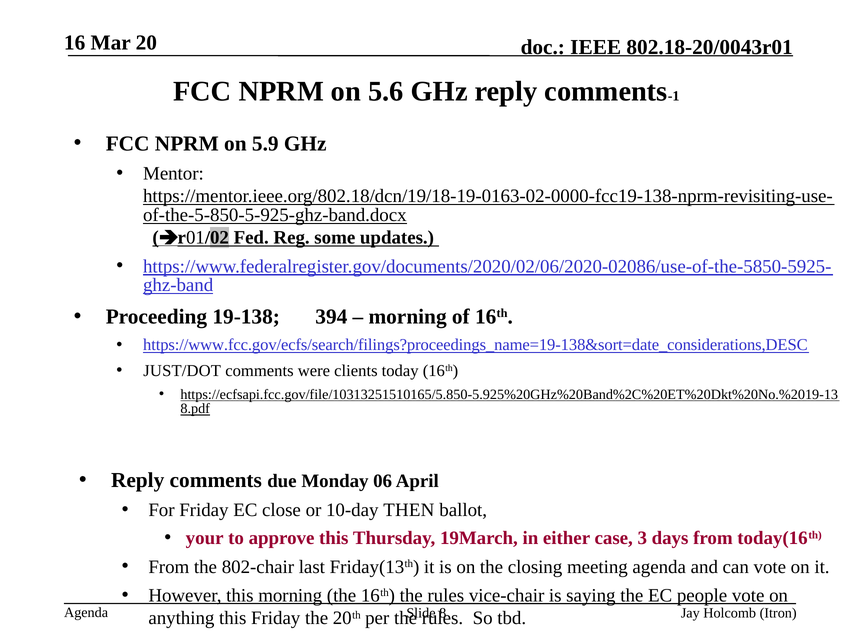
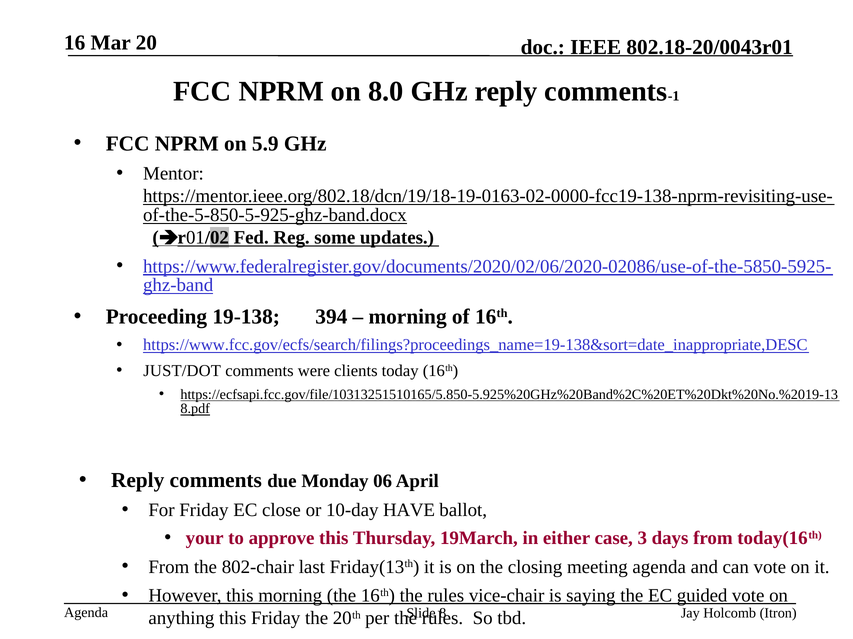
5.6: 5.6 -> 8.0 (386, 92)
https://www.fcc.gov/ecfs/search/filings?proceedings_name=19-138&sort=date_considerations,DESC: https://www.fcc.gov/ecfs/search/filings?proceedings_name=19-138&sort=date_considerations,DESC -> https://www.fcc.gov/ecfs/search/filings?proceedings_name=19-138&sort=date_inappropriate,DESC (475, 345)
THEN: THEN -> HAVE (409, 511)
people: people -> guided (702, 596)
